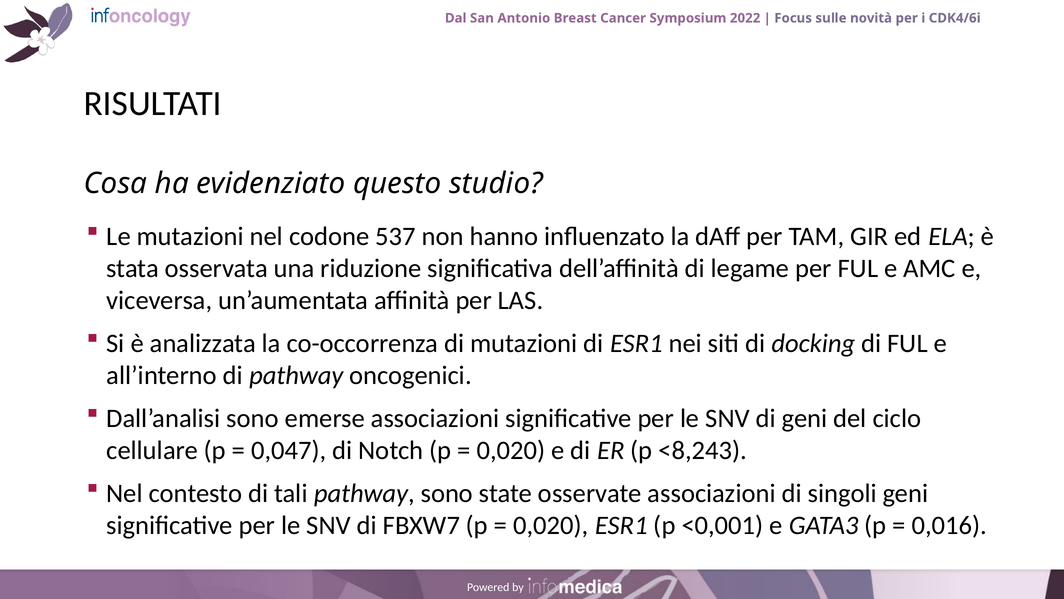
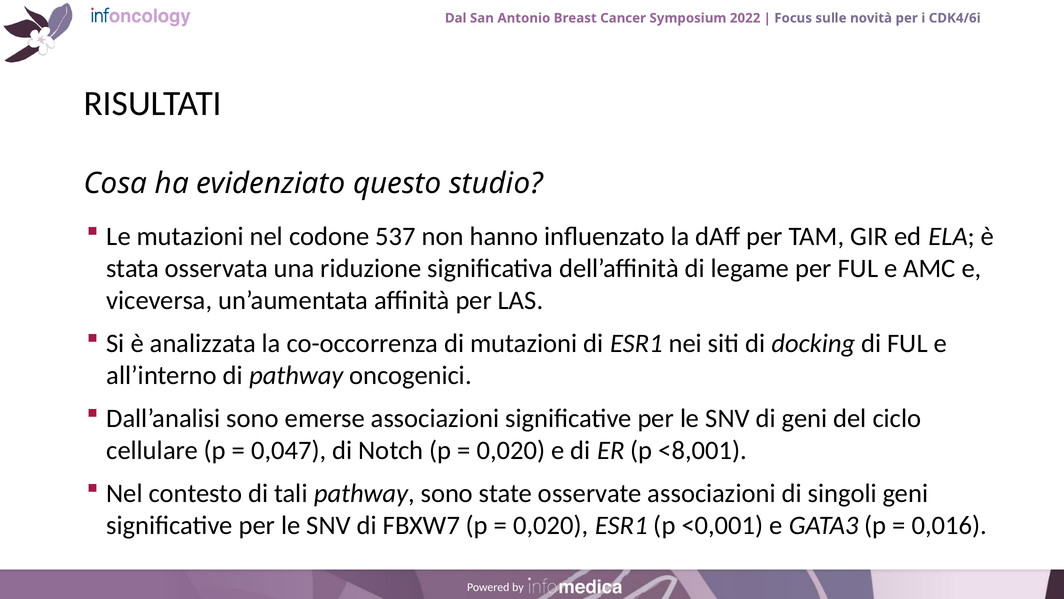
<8,243: <8,243 -> <8,001 (703, 450)
